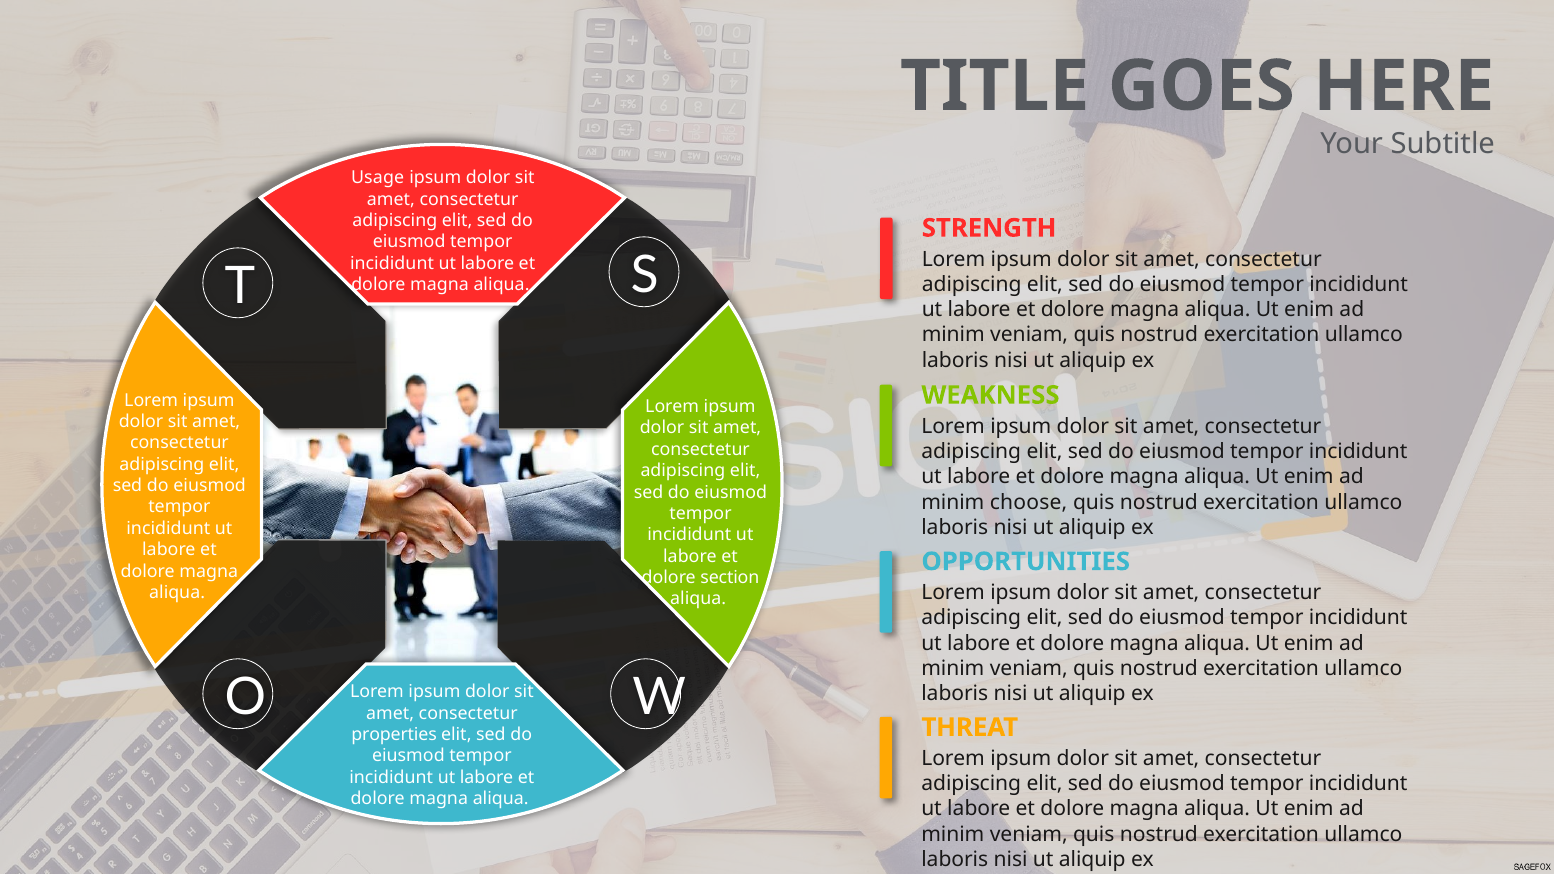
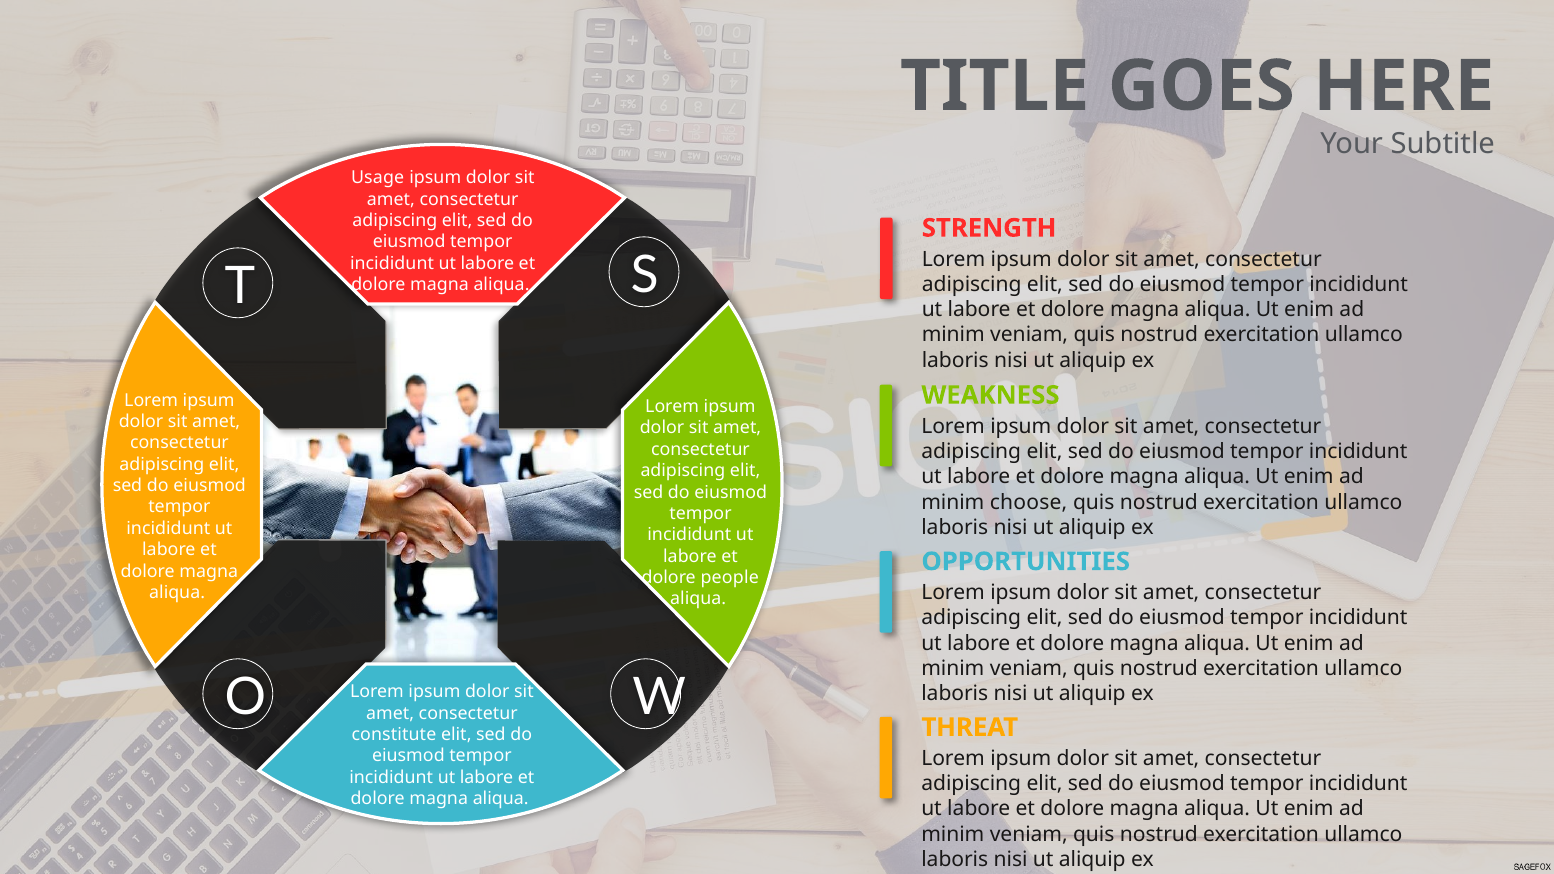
section: section -> people (730, 578)
properties: properties -> constitute (394, 735)
